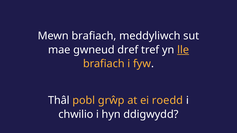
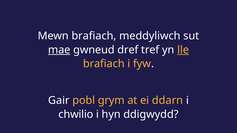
mae underline: none -> present (59, 50)
Thâl: Thâl -> Gair (59, 101)
grŵp: grŵp -> grym (111, 101)
roedd: roedd -> ddarn (167, 101)
